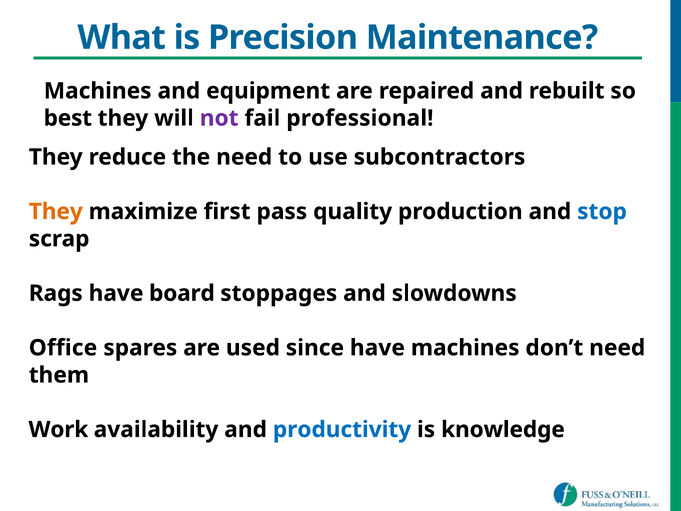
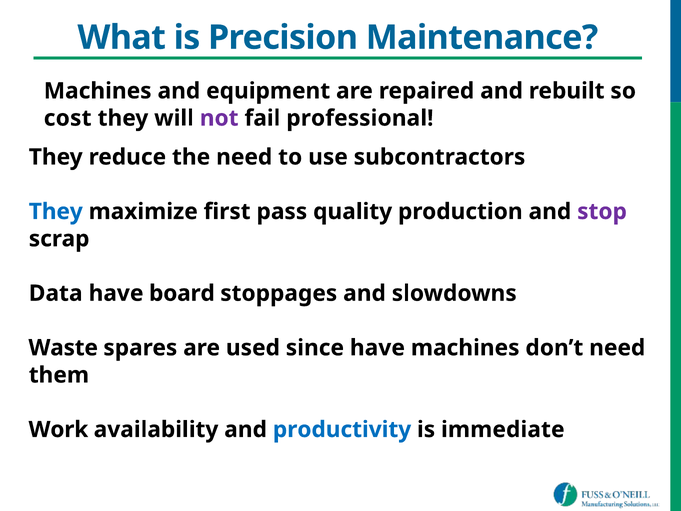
best: best -> cost (68, 118)
They colour: orange -> blue (56, 211)
stop colour: blue -> purple (602, 211)
Rags: Rags -> Data (56, 293)
Office: Office -> Waste (63, 348)
knowledge: knowledge -> immediate (503, 429)
